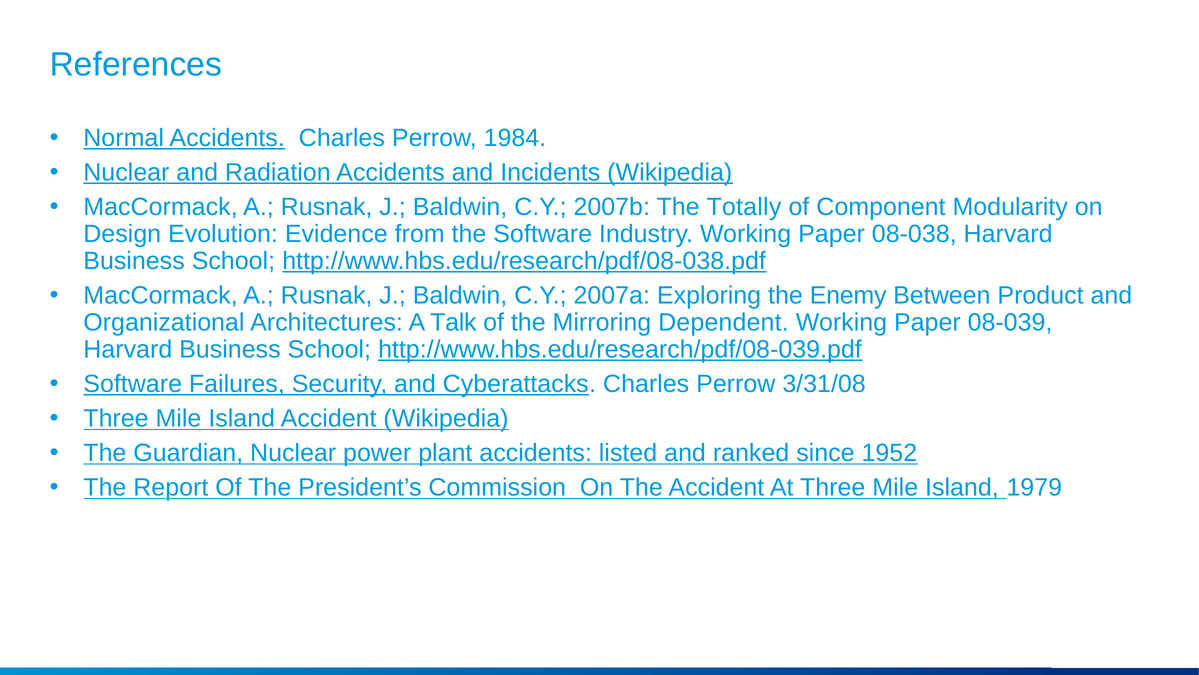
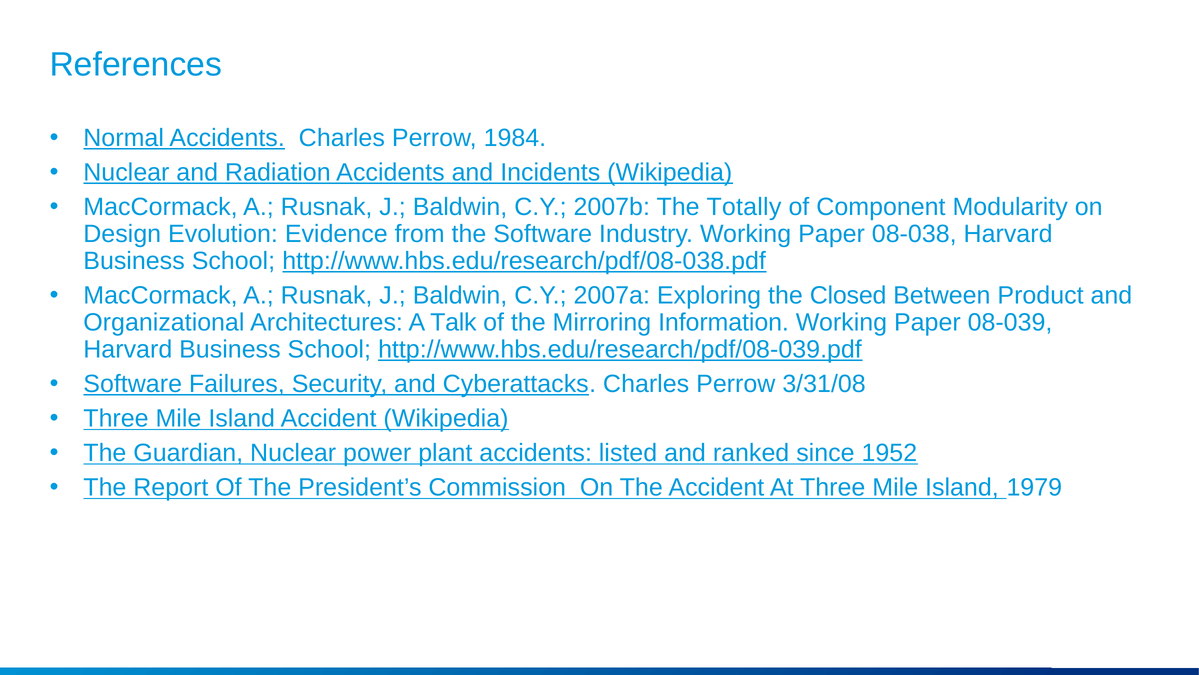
Enemy: Enemy -> Closed (848, 295)
Dependent: Dependent -> Information (724, 322)
